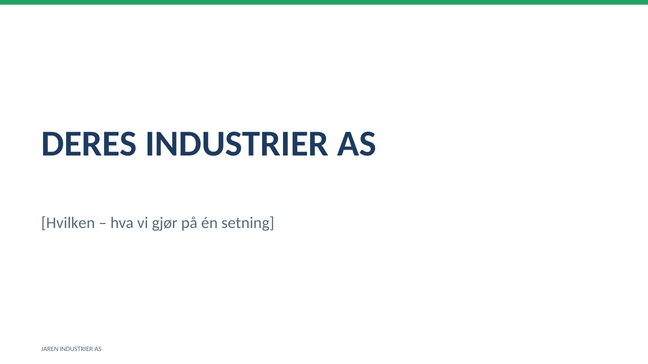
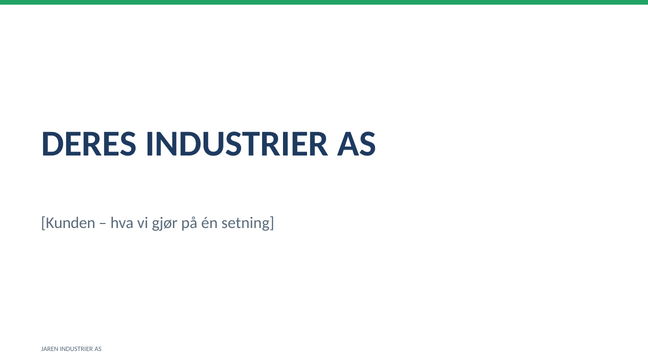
Hvilken: Hvilken -> Kunden (68, 223)
